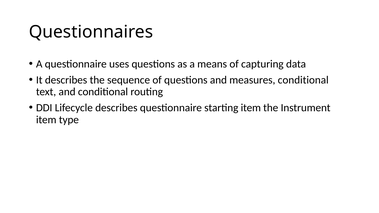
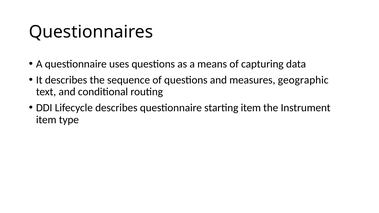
measures conditional: conditional -> geographic (303, 80)
